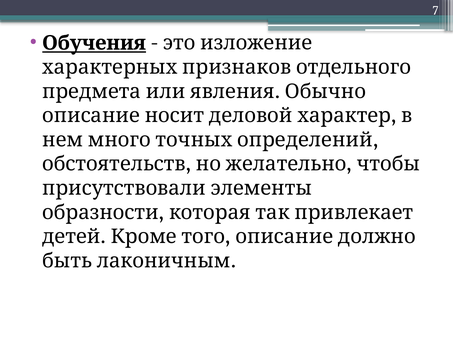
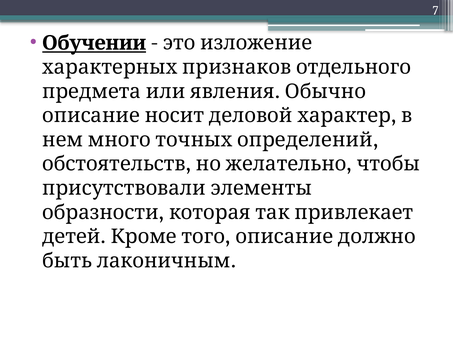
Обучения: Обучения -> Обучении (94, 43)
